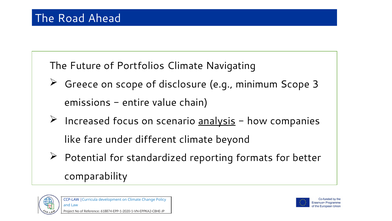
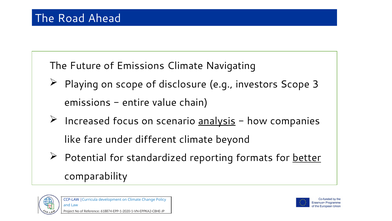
of Portfolios: Portfolios -> Emissions (140, 66)
Greece: Greece -> Playing (81, 84)
minimum: minimum -> investors (257, 84)
better underline: none -> present (307, 157)
